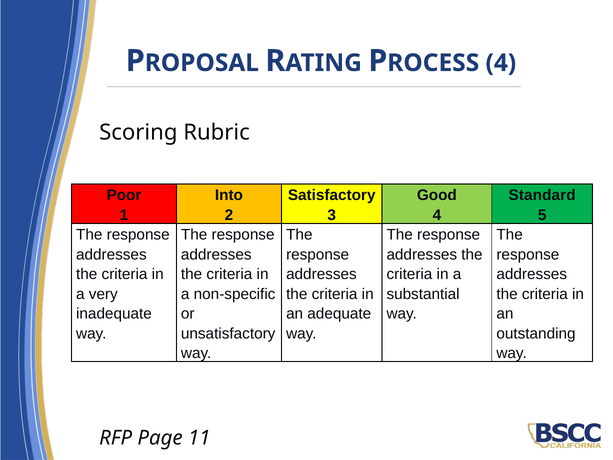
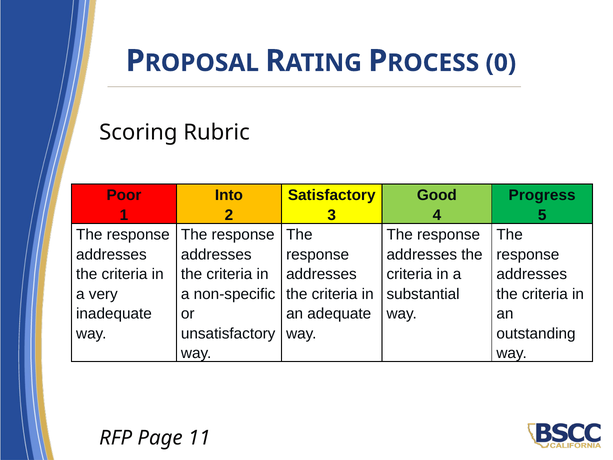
4: 4 -> 0 (501, 63)
Standard: Standard -> Progress (542, 195)
